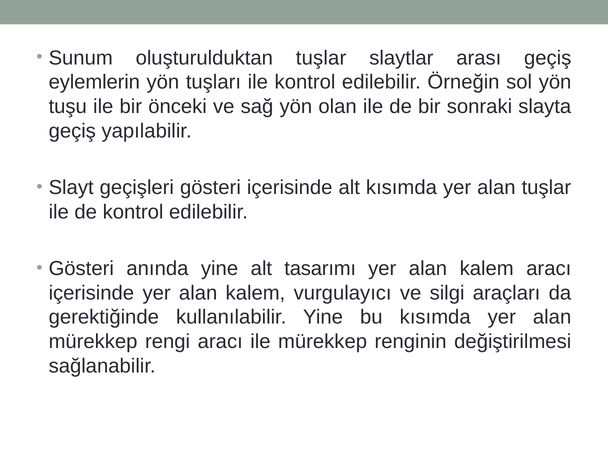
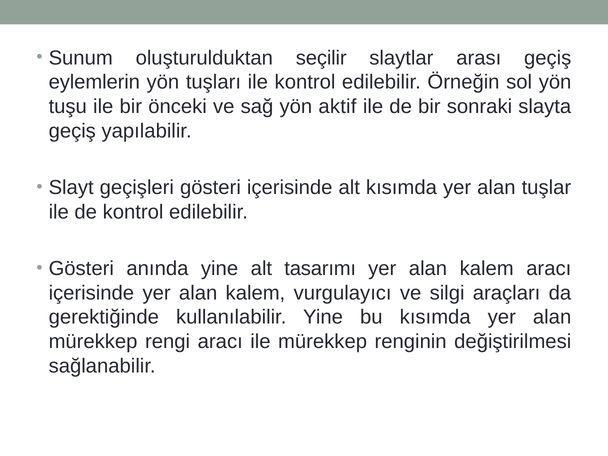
oluşturulduktan tuşlar: tuşlar -> seçilir (321, 58)
olan: olan -> aktif (337, 107)
